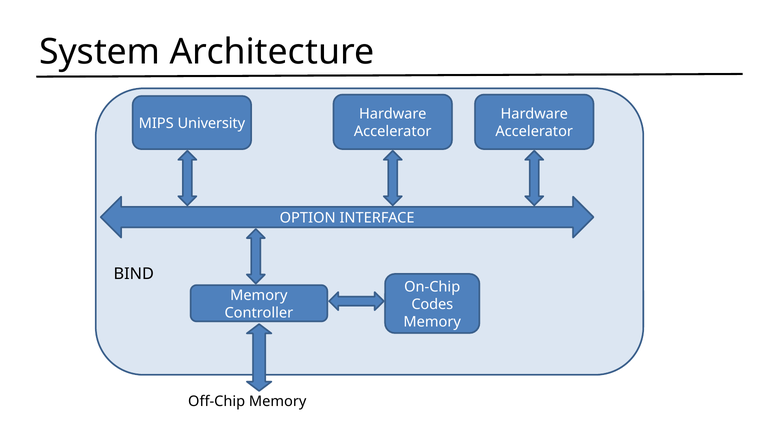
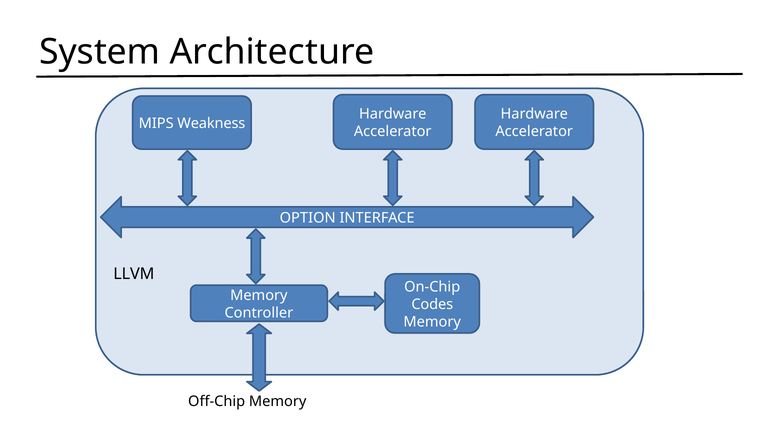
University: University -> Weakness (211, 124)
BIND: BIND -> LLVM (134, 274)
